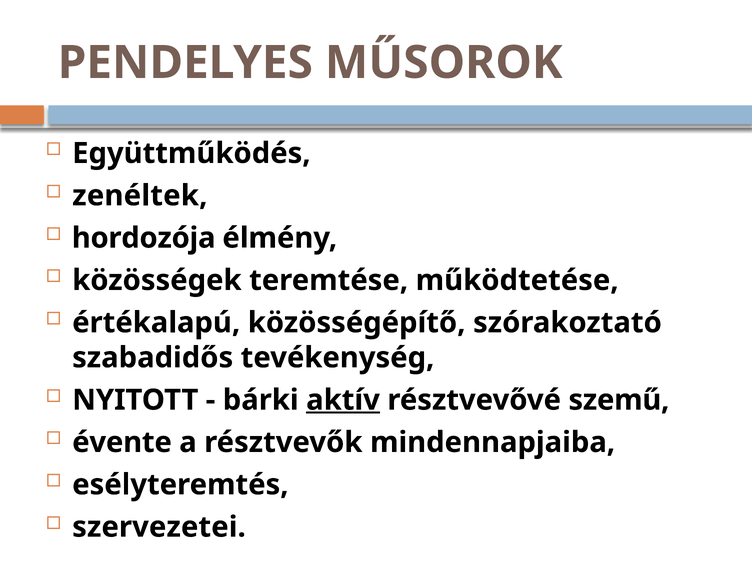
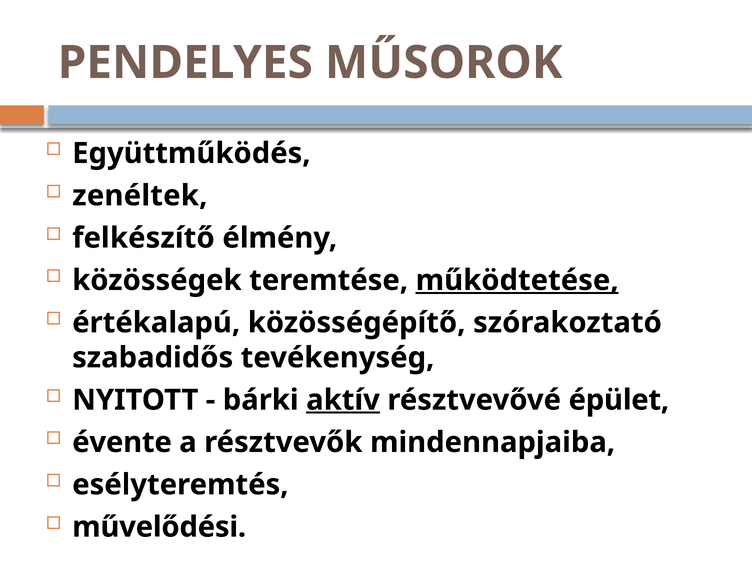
hordozója: hordozója -> felkészítő (143, 238)
működtetése underline: none -> present (517, 280)
szemű: szemű -> épület (619, 400)
szervezetei: szervezetei -> művelődési (159, 527)
